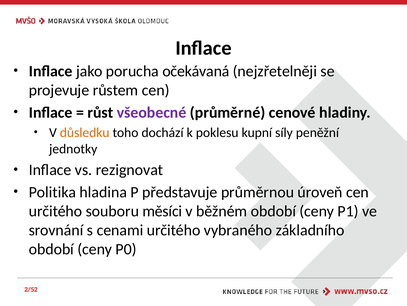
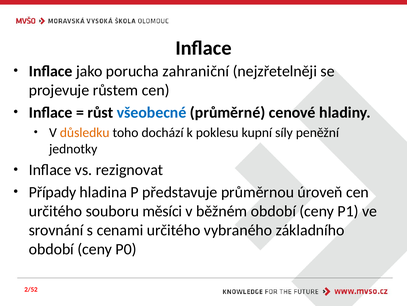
očekávaná: očekávaná -> zahraniční (196, 71)
všeobecné colour: purple -> blue (152, 112)
Politika: Politika -> Případy (53, 192)
